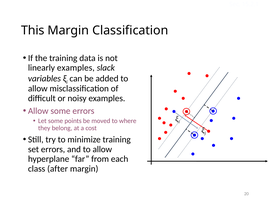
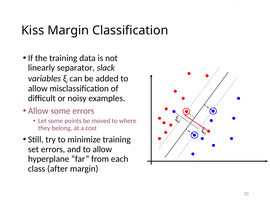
This: This -> Kiss (33, 30)
linearly examples: examples -> separator (76, 68)
